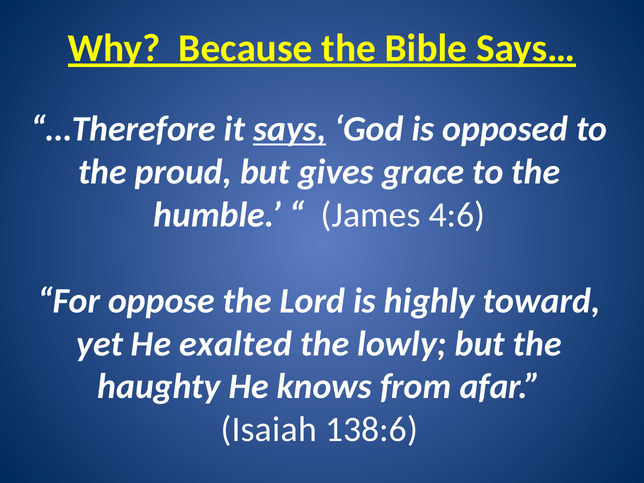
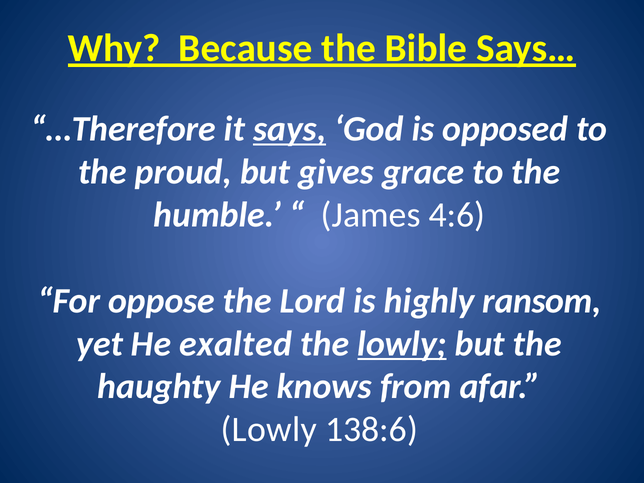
toward: toward -> ransom (542, 301)
lowly underline: none -> present (402, 344)
Isaiah: Isaiah -> Lowly (269, 430)
